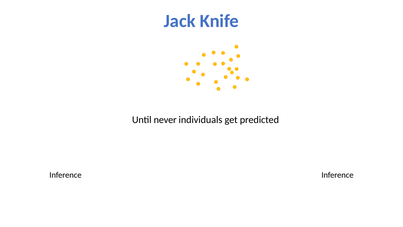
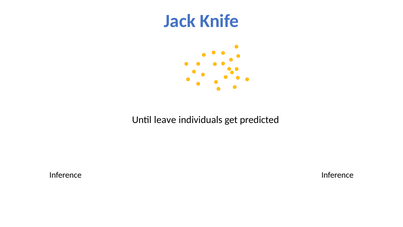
never: never -> leave (165, 120)
